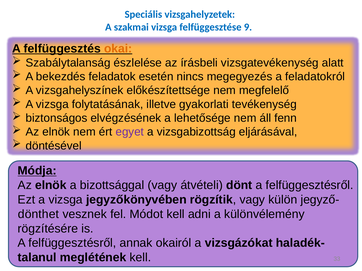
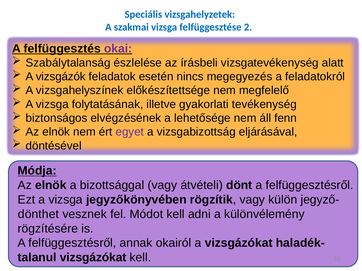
9: 9 -> 2 (248, 27)
okai colour: orange -> purple (118, 49)
bekezdés: bekezdés -> vizsgázók (61, 77)
meglétének: meglétének -> vizsgázókat (93, 258)
